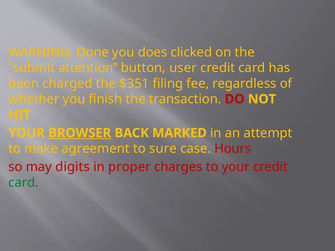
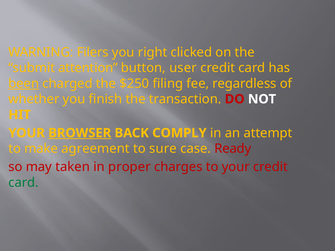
Done: Done -> Filers (93, 52)
does: does -> right (153, 52)
been underline: none -> present (24, 84)
$351: $351 -> $250 (134, 84)
NOT colour: yellow -> white (262, 99)
MARKED: MARKED -> COMPLY (179, 133)
Hours: Hours -> Ready (233, 149)
digits: digits -> taken (73, 167)
